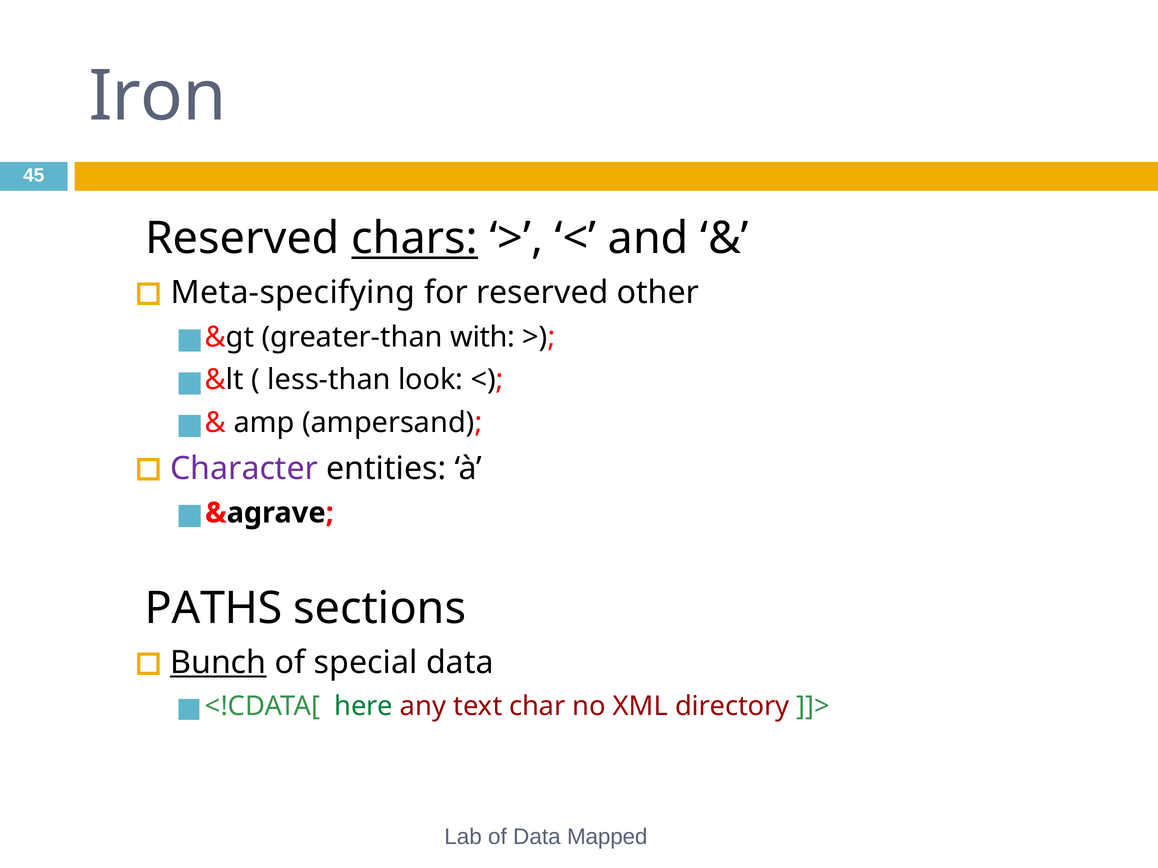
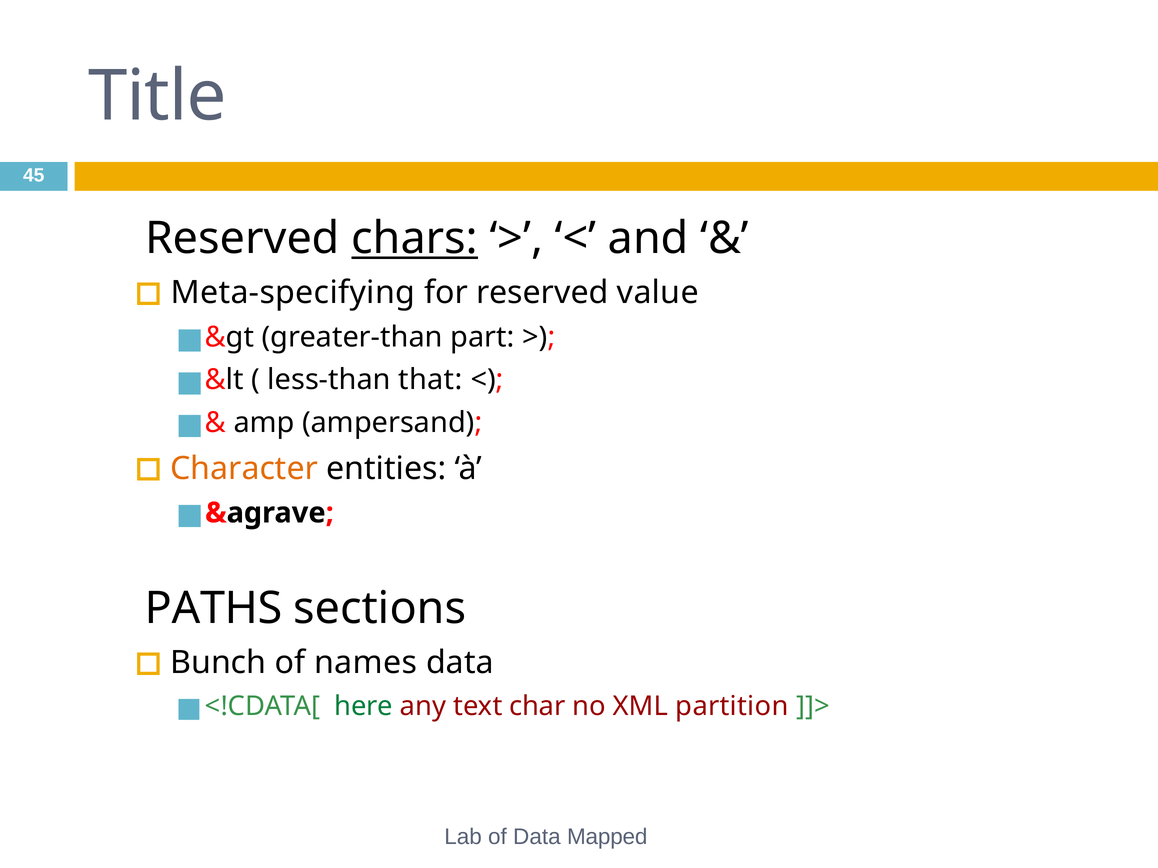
Iron: Iron -> Title (157, 97)
other: other -> value (658, 293)
with: with -> part (482, 337)
look: look -> that (430, 380)
Character colour: purple -> orange (244, 469)
Bunch underline: present -> none (218, 663)
special: special -> names (366, 663)
directory: directory -> partition (732, 707)
